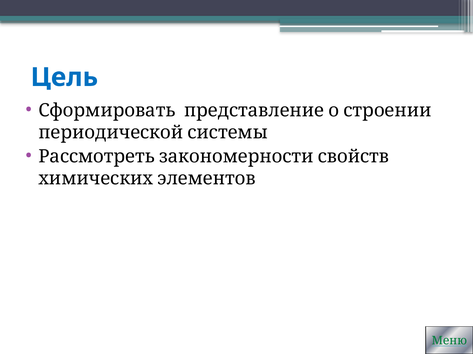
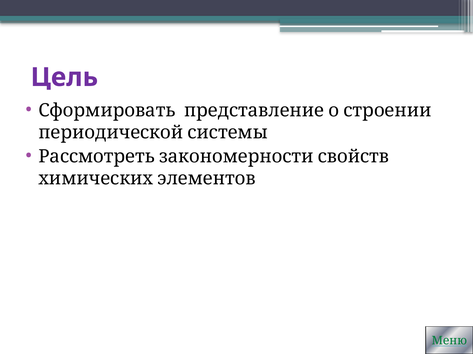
Цель colour: blue -> purple (64, 77)
